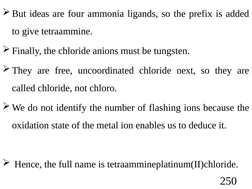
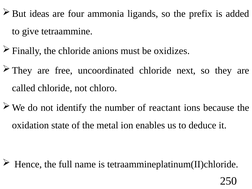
tungsten: tungsten -> oxidizes (172, 51)
flashing: flashing -> reactant (165, 108)
